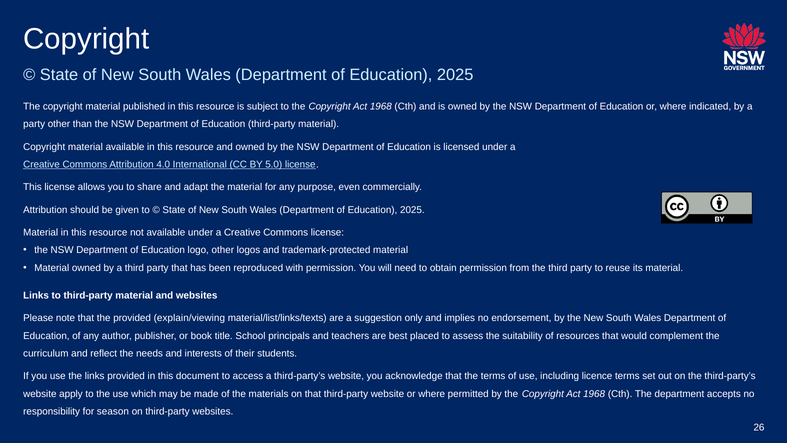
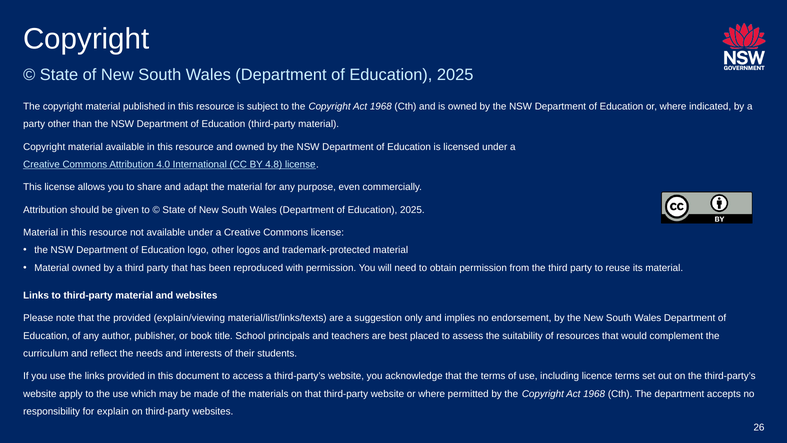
5.0: 5.0 -> 4.8 (274, 164)
season: season -> explain (113, 411)
